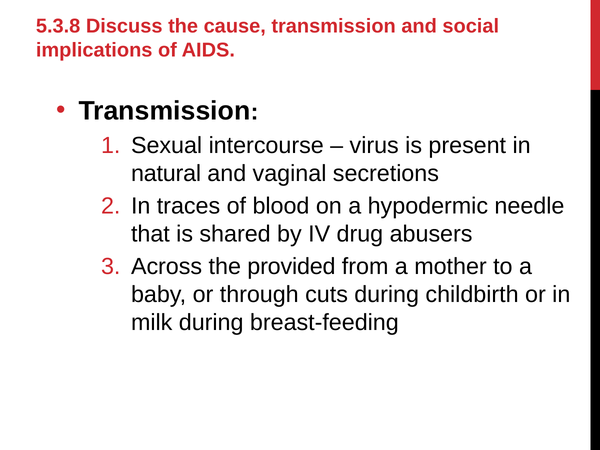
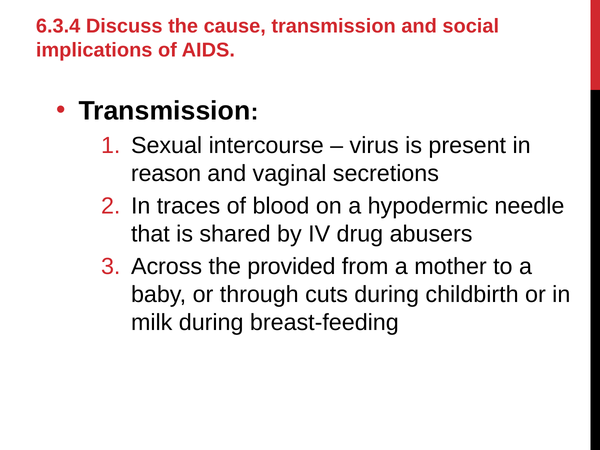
5.3.8: 5.3.8 -> 6.3.4 (58, 26)
natural: natural -> reason (166, 173)
